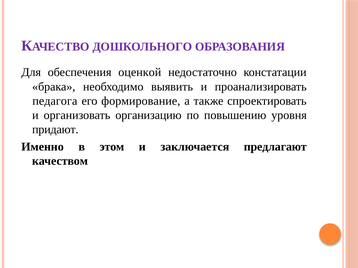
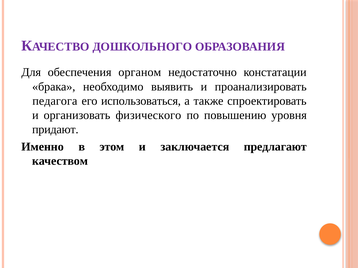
оценкой: оценкой -> органом (140, 72)
формирование: формирование -> использоваться (141, 101)
организацию: организацию -> физического (148, 115)
